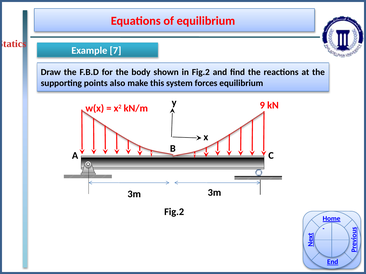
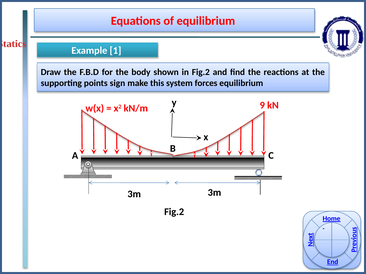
7: 7 -> 1 (115, 51)
also: also -> sign (117, 83)
